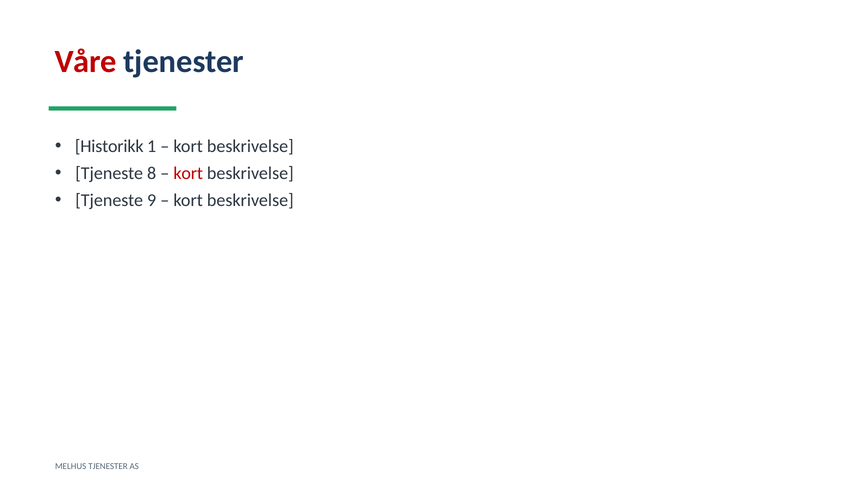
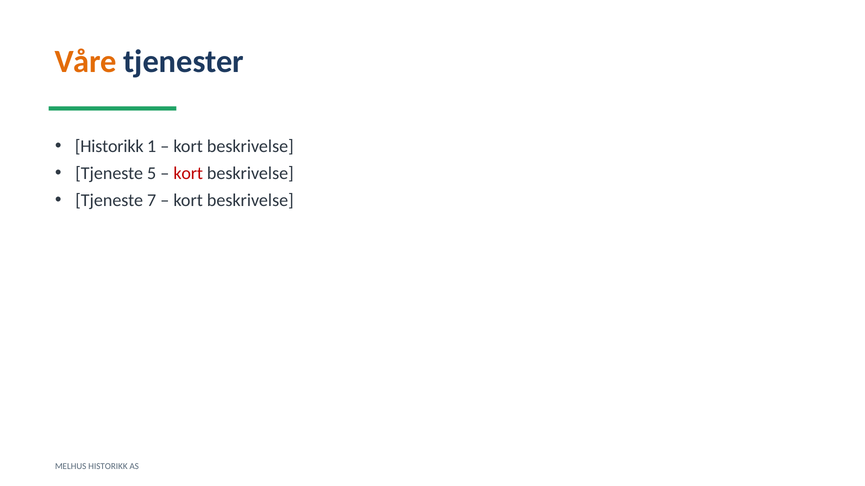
Våre colour: red -> orange (86, 62)
8: 8 -> 5 (152, 174)
9: 9 -> 7 (152, 201)
MELHUS TJENESTER: TJENESTER -> HISTORIKK (108, 467)
